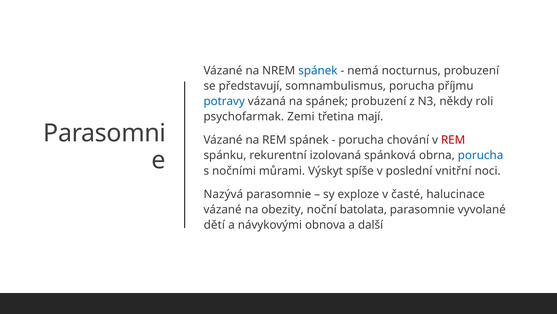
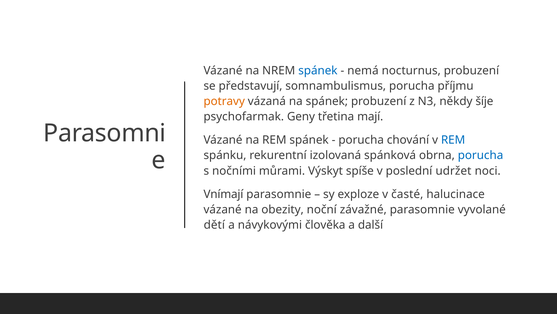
potravy colour: blue -> orange (224, 101)
roli: roli -> šíje (484, 101)
Zemi: Zemi -> Geny (301, 116)
REM colour: red -> blue (453, 140)
vnitřní: vnitřní -> udržet (453, 170)
Nazývá: Nazývá -> Vnímají (223, 194)
batolata: batolata -> závažné (363, 209)
obnova: obnova -> člověka (325, 225)
